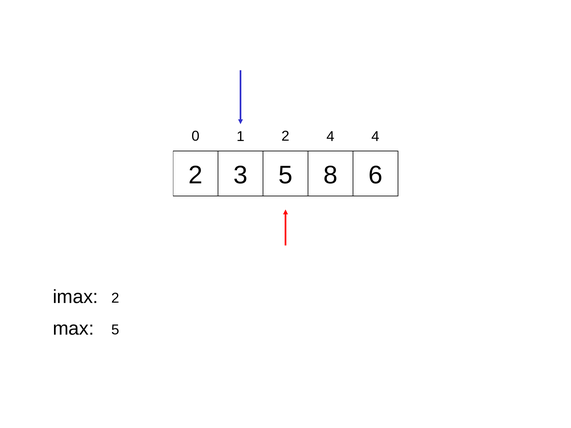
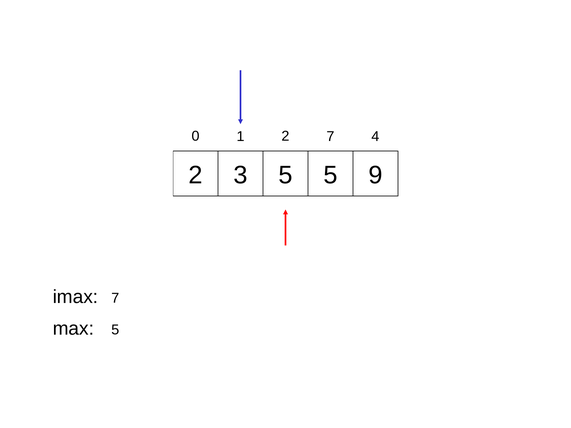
2 4: 4 -> 7 (330, 137)
3 8: 8 -> 5 (330, 175)
6: 6 -> 9 (375, 175)
imax 2: 2 -> 7 (115, 298)
